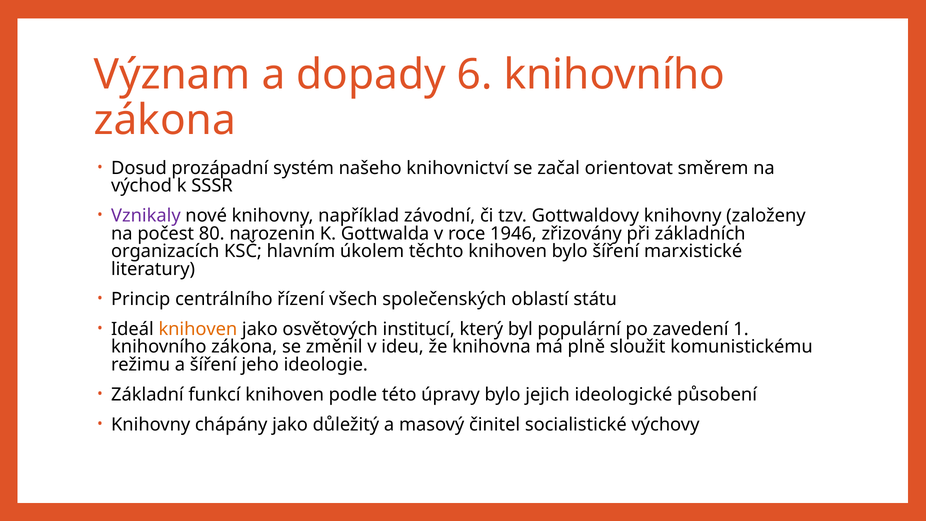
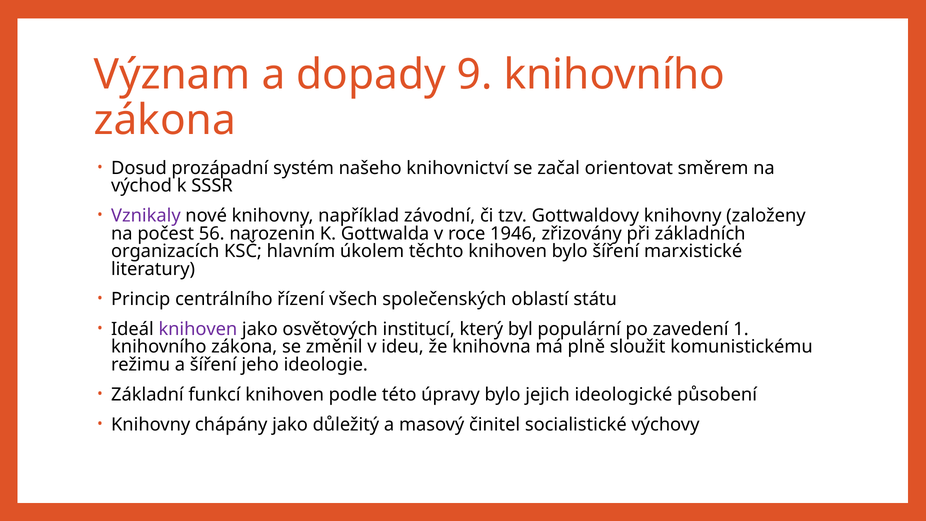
6: 6 -> 9 (475, 75)
80: 80 -> 56 (212, 233)
knihoven colour: orange -> purple (198, 329)
